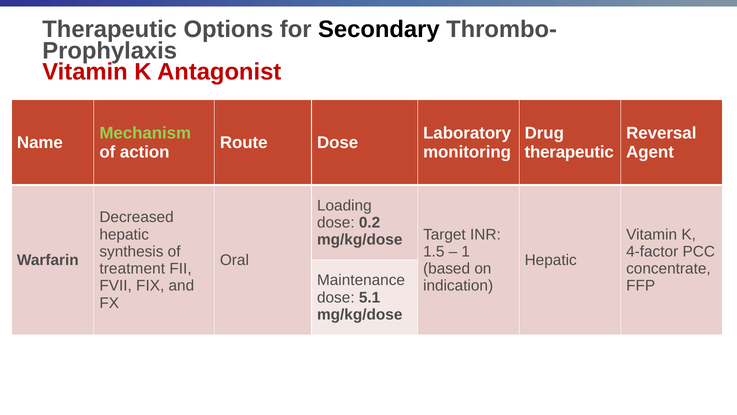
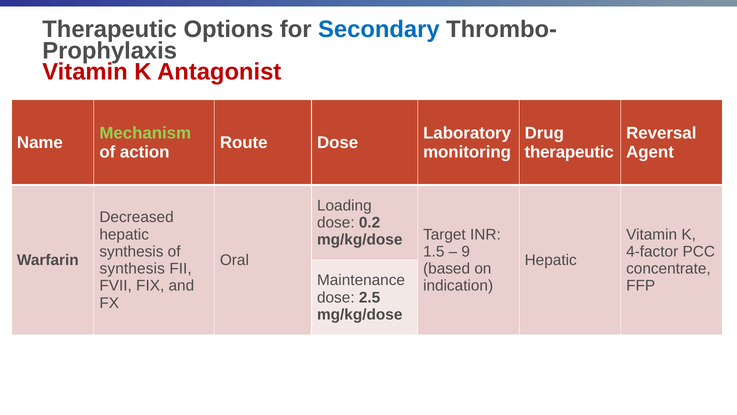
Secondary colour: black -> blue (379, 29)
1: 1 -> 9 (466, 251)
treatment: treatment -> synthesis (132, 268)
5.1: 5.1 -> 2.5 (370, 297)
